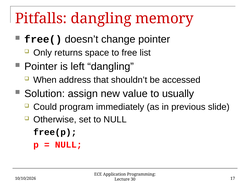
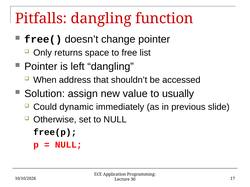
memory: memory -> function (164, 19)
program: program -> dynamic (76, 107)
